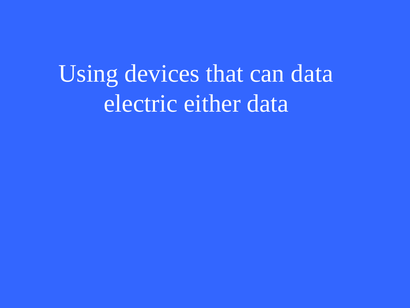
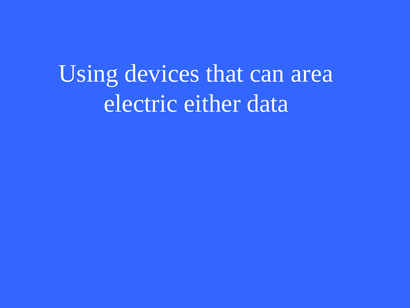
can data: data -> area (312, 73)
